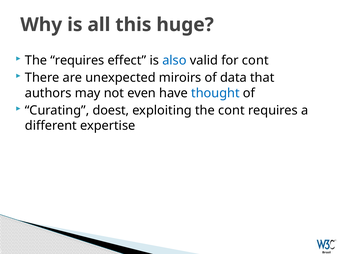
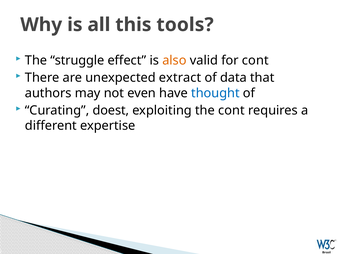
huge: huge -> tools (185, 25)
The requires: requires -> struggle (77, 60)
also colour: blue -> orange (174, 60)
miroirs: miroirs -> extract (180, 78)
